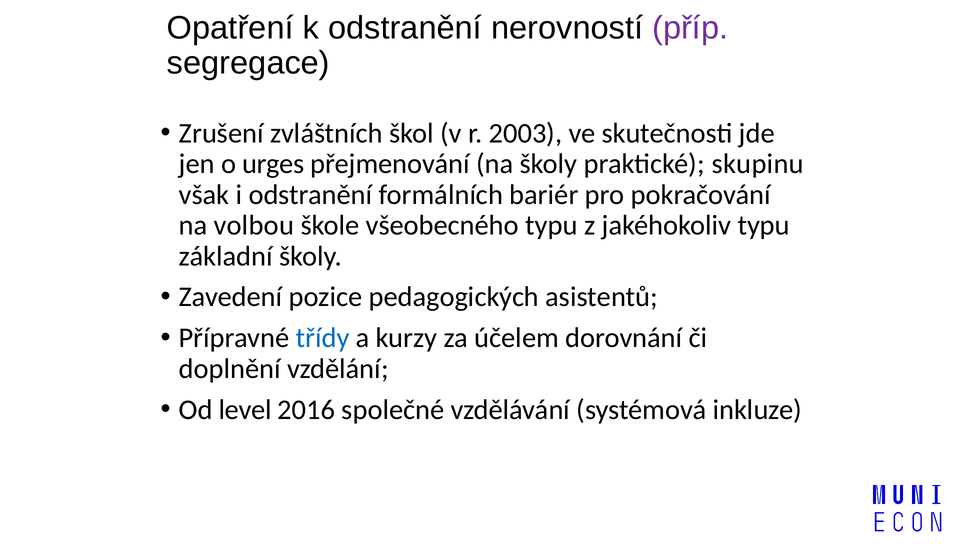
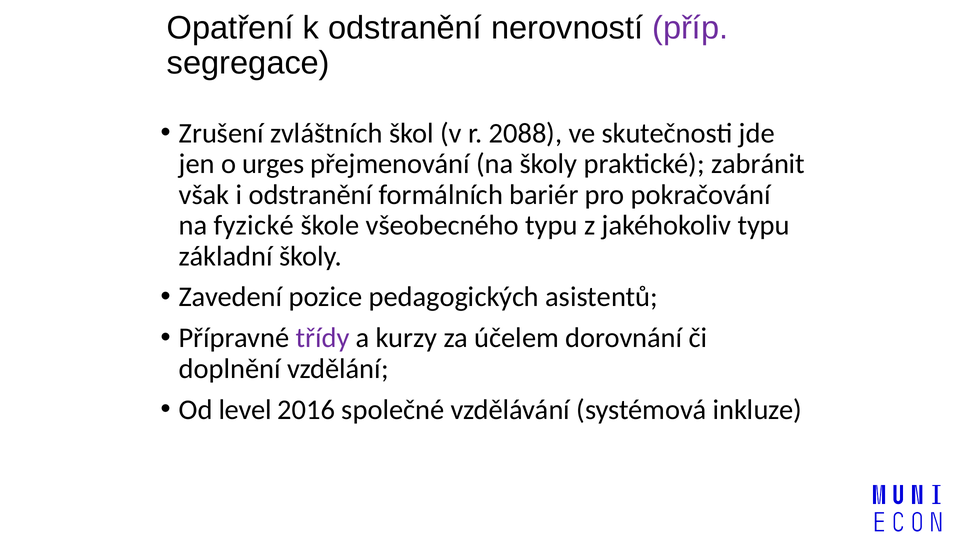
2003: 2003 -> 2088 (526, 133)
skupinu: skupinu -> zabránit (758, 164)
volbou: volbou -> fyzické (254, 226)
třídy colour: blue -> purple (323, 338)
